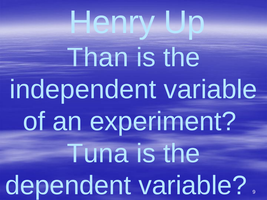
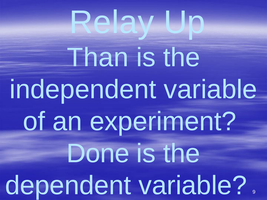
Henry: Henry -> Relay (112, 22)
Tuna: Tuna -> Done (98, 154)
